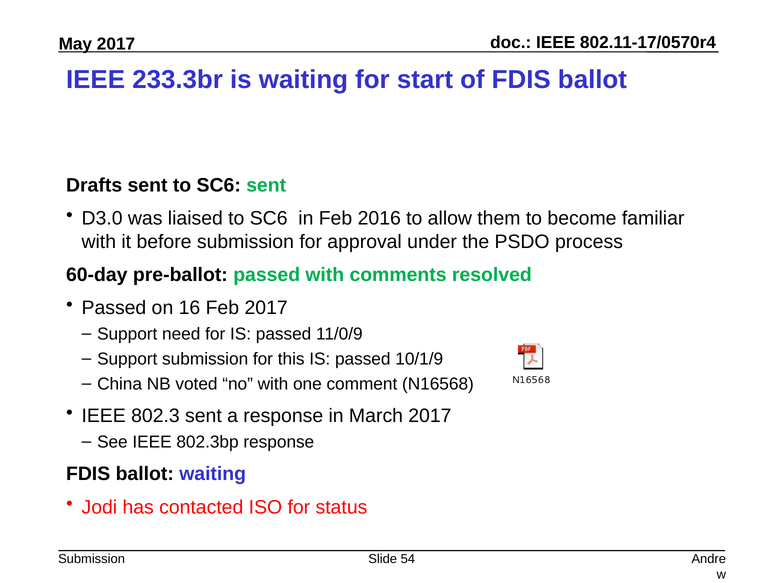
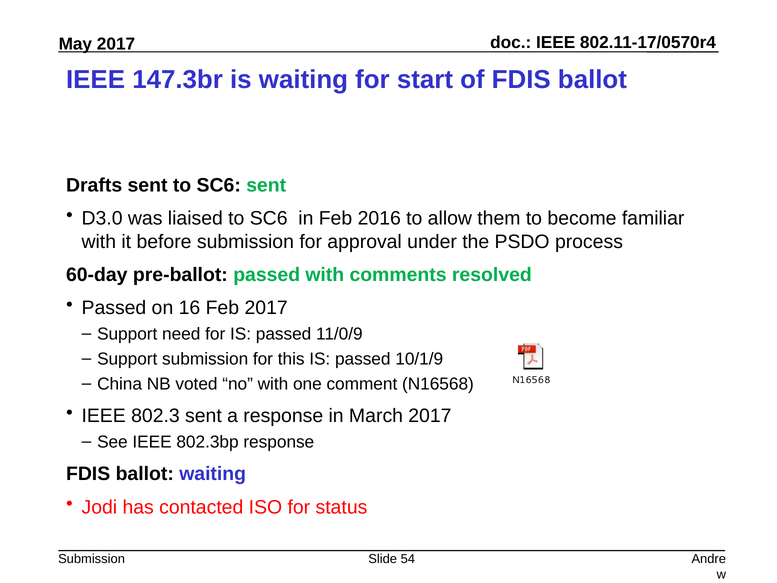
233.3br: 233.3br -> 147.3br (178, 80)
